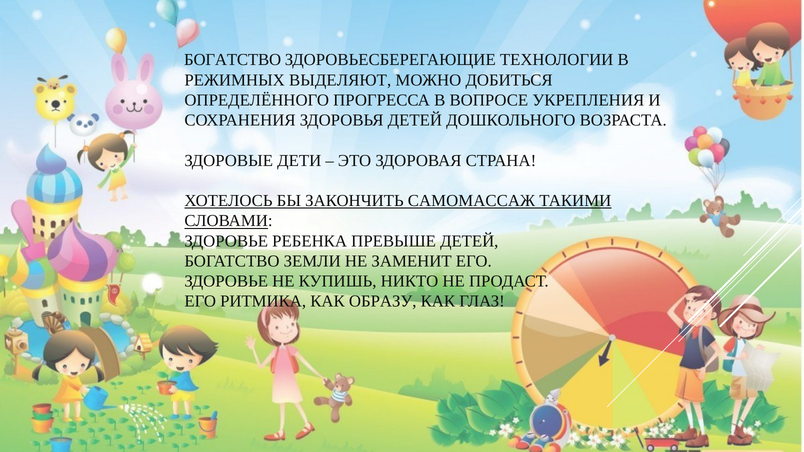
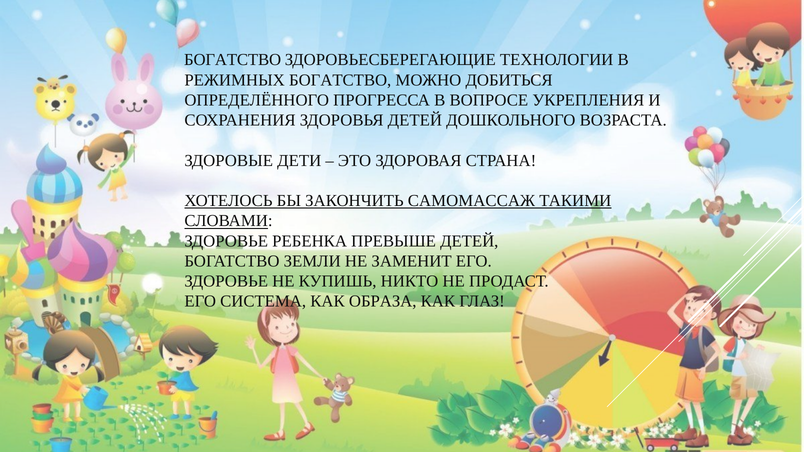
РЕЖИМНЫХ ВЫДЕЛЯЮТ: ВЫДЕЛЯЮТ -> БОГАТСТВО (340, 80)
РИТМИКА: РИТМИКА -> СИСТЕМА (263, 302)
ОБРАЗУ: ОБРАЗУ -> ОБРАЗА (383, 302)
